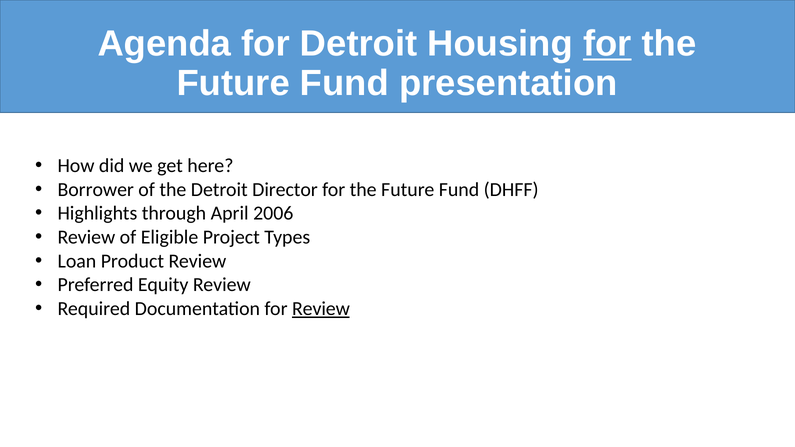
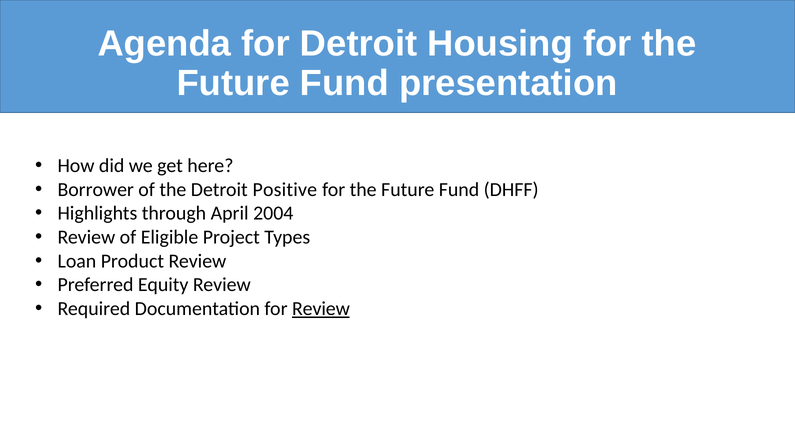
for underline: present -> none (607, 44)
Director: Director -> Positive (285, 190)
2006: 2006 -> 2004 (273, 213)
